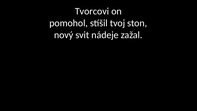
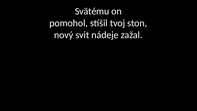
Tvorcovi: Tvorcovi -> Svätému (92, 11)
